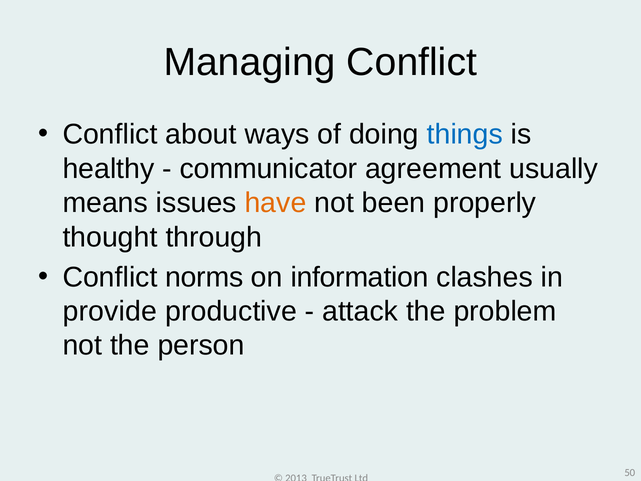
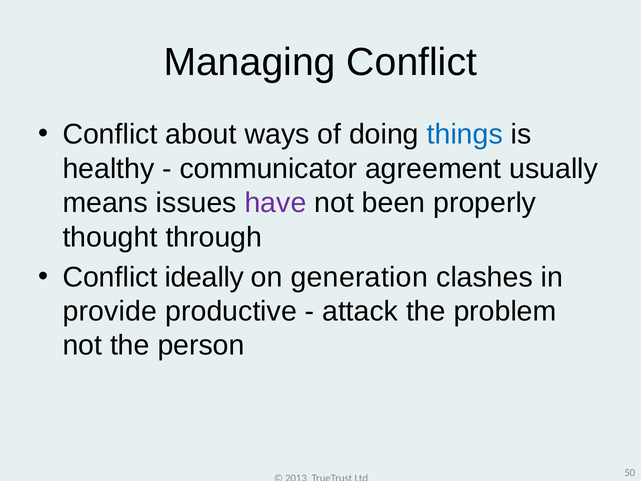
have colour: orange -> purple (276, 203)
norms: norms -> ideally (204, 277)
information: information -> generation (359, 277)
